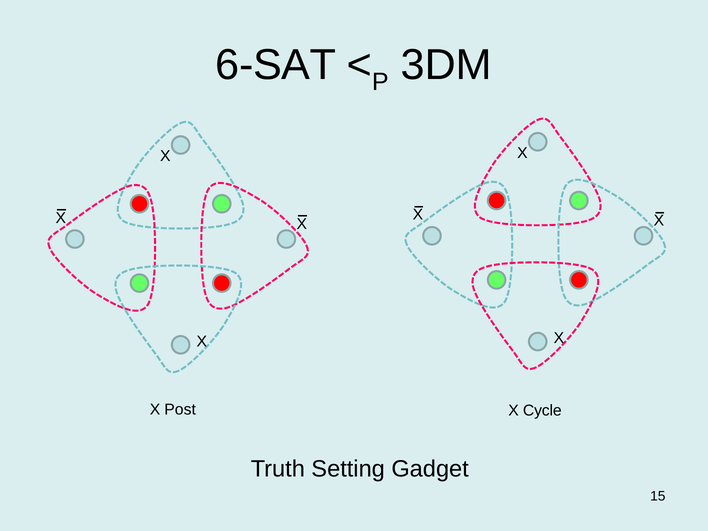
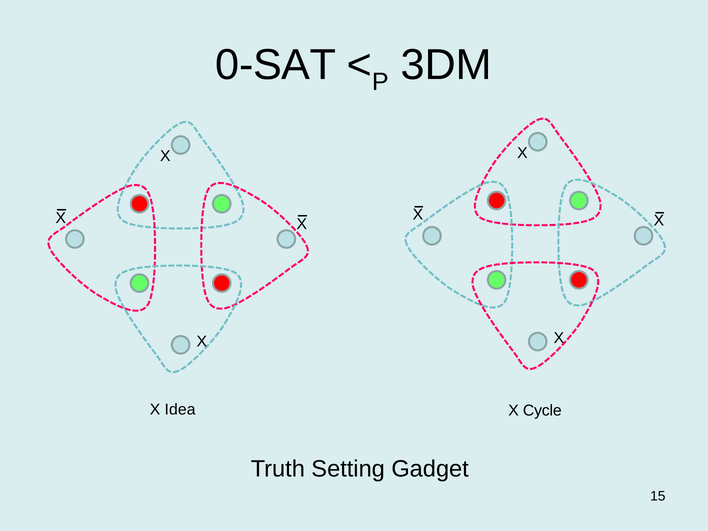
6-SAT: 6-SAT -> 0-SAT (276, 65)
Post: Post -> Idea (180, 410)
